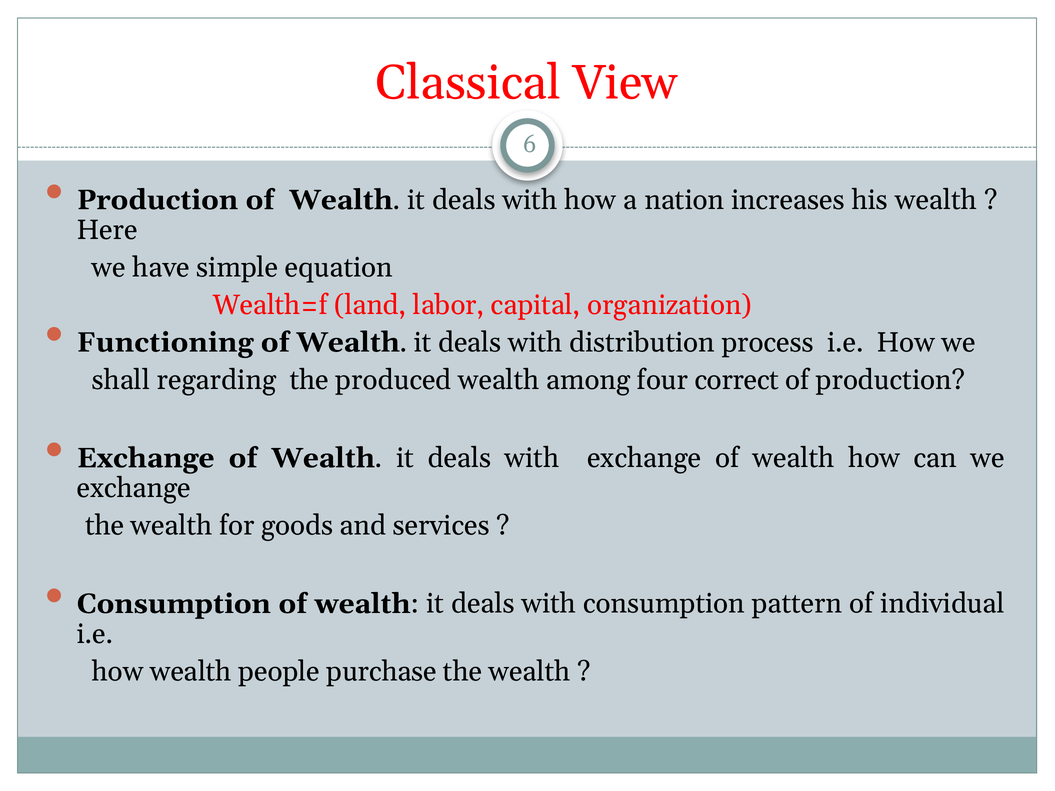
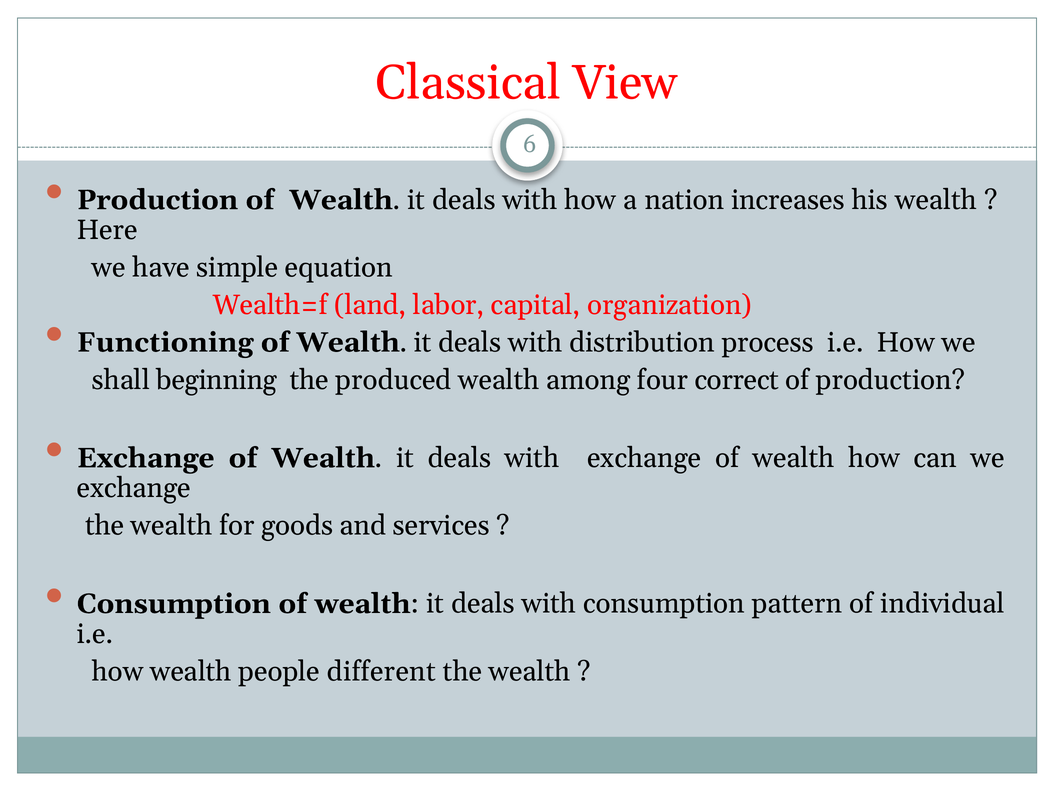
regarding: regarding -> beginning (217, 380)
purchase: purchase -> different (381, 672)
